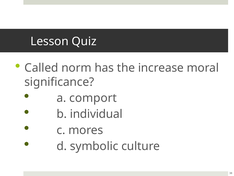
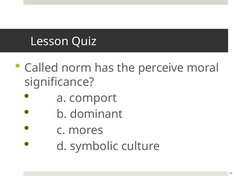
increase: increase -> perceive (161, 68)
individual: individual -> dominant (96, 114)
